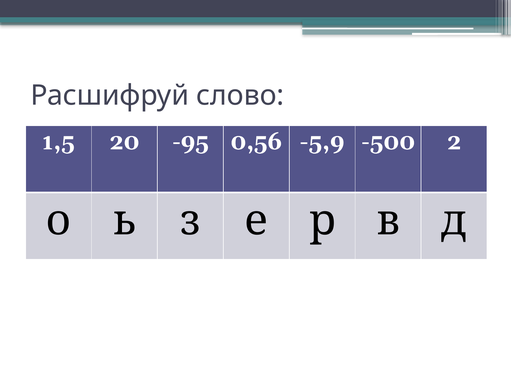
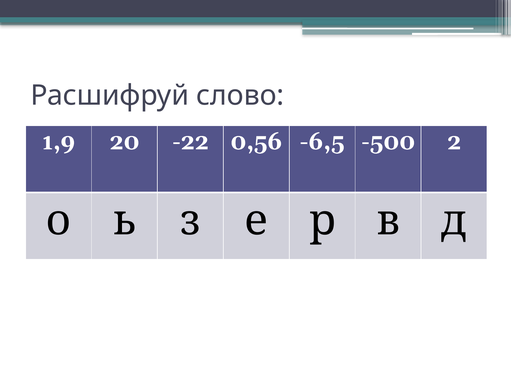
1,5: 1,5 -> 1,9 (59, 142)
-95: -95 -> -22 (190, 142)
-5,9: -5,9 -> -6,5 (322, 142)
